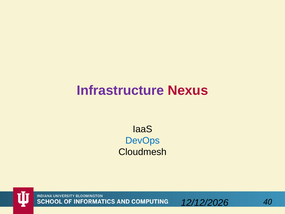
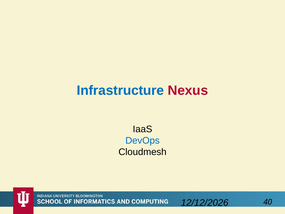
Infrastructure colour: purple -> blue (120, 90)
